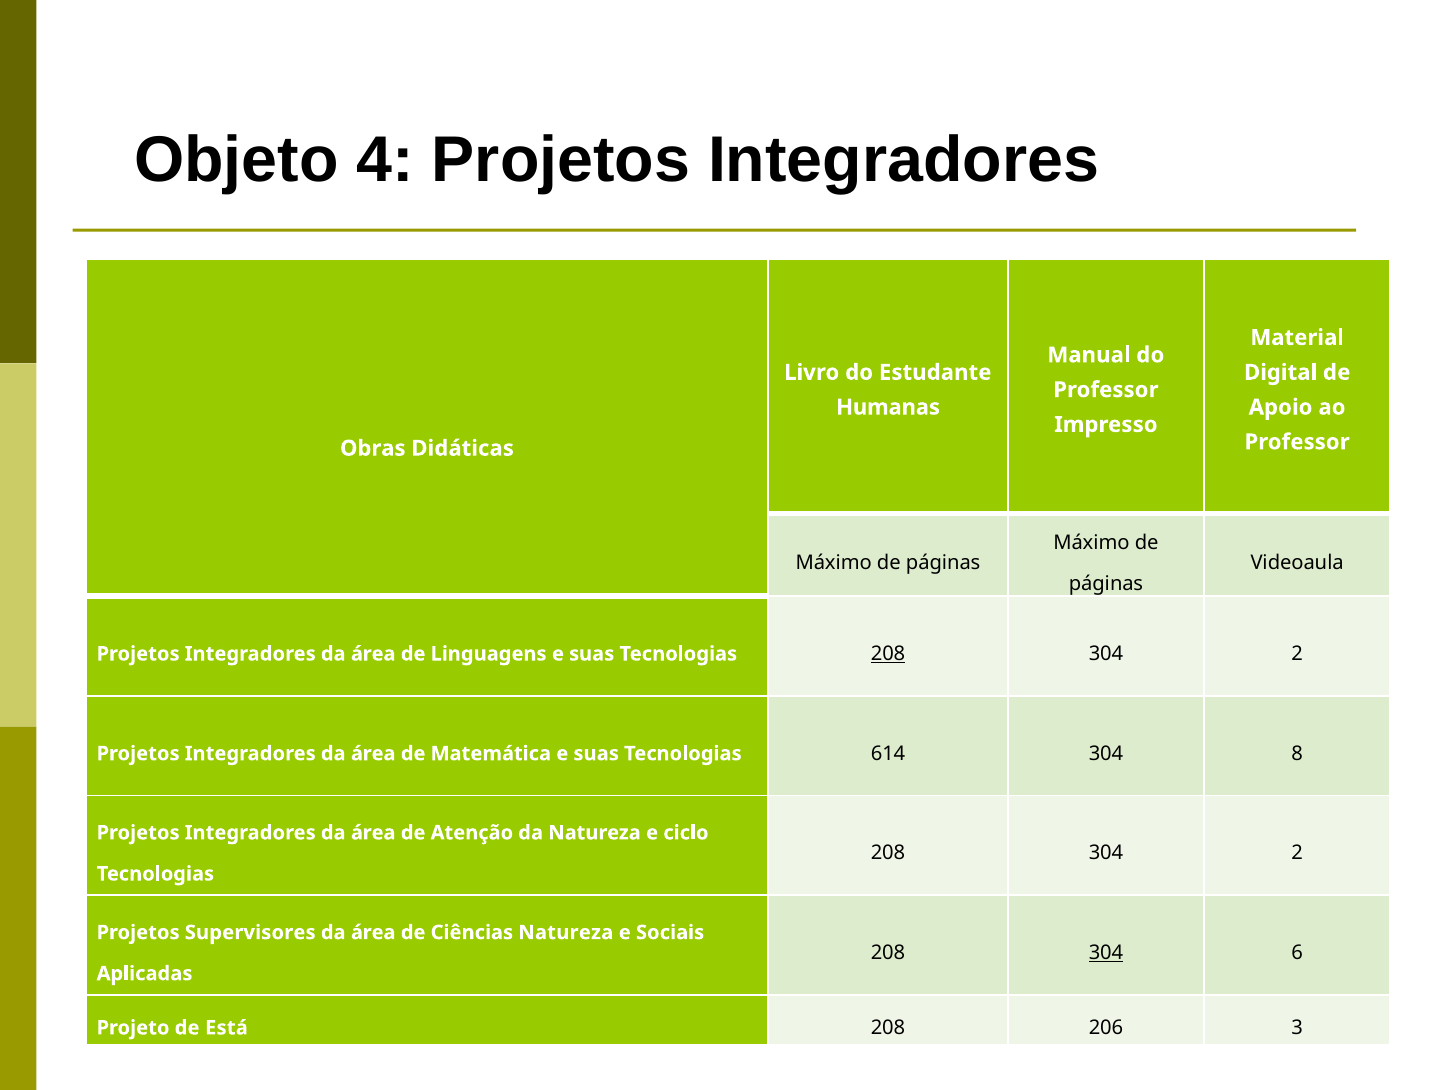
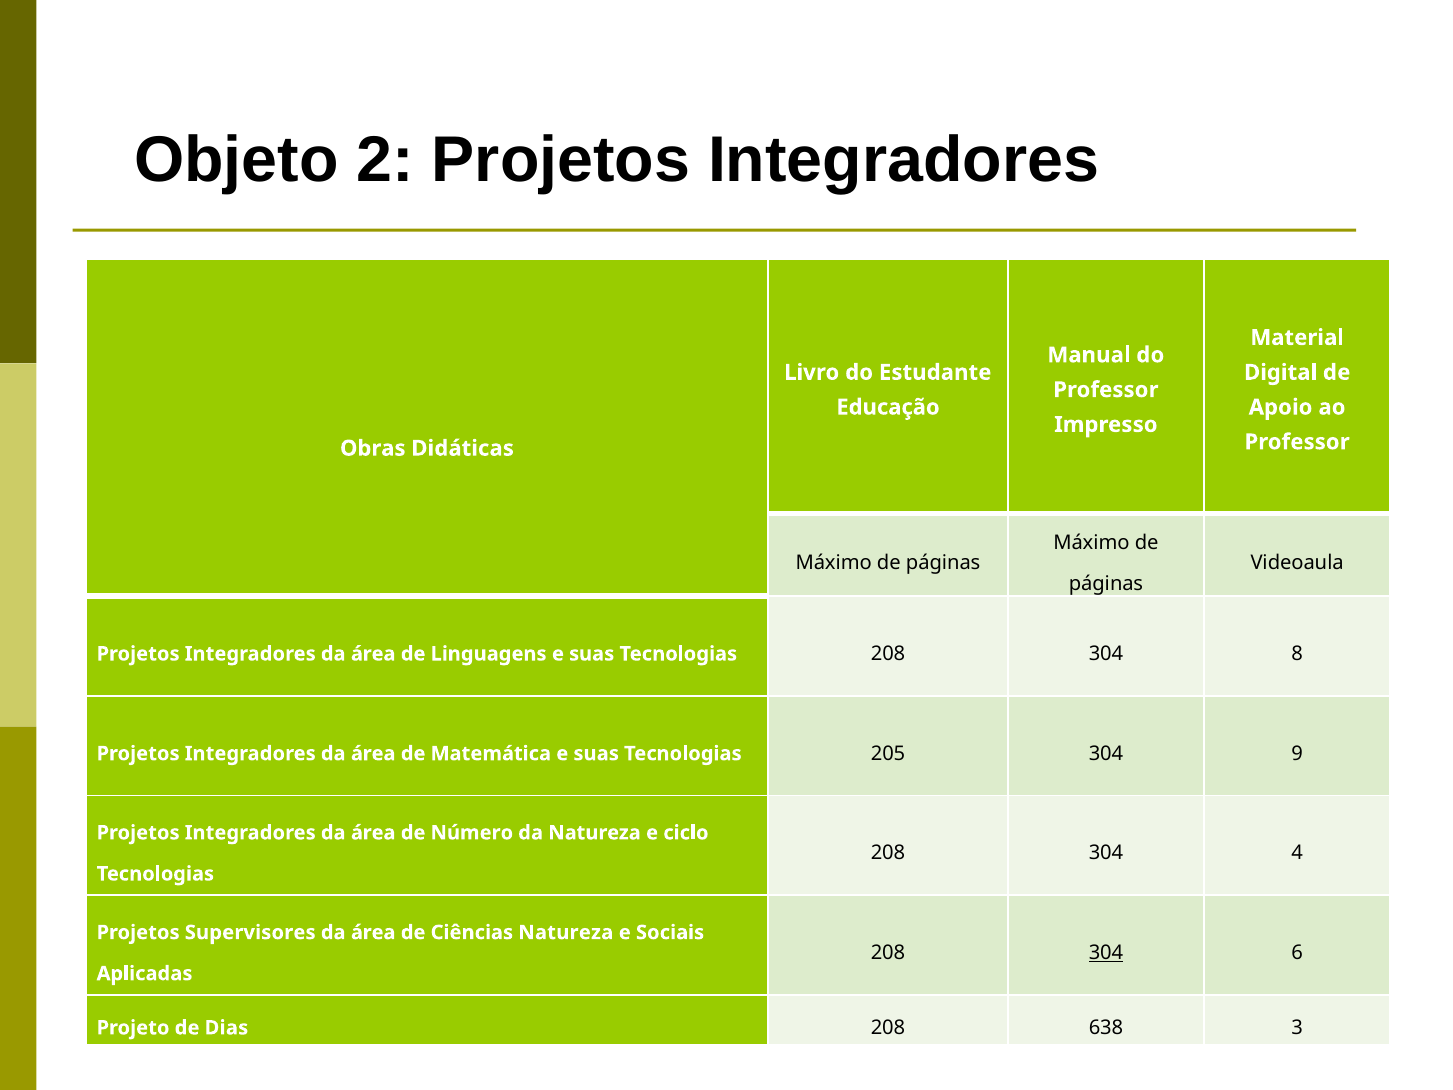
4: 4 -> 2 (385, 160)
Humanas: Humanas -> Educação (888, 407)
208 underline: present -> none (888, 654)
2: 2 -> 8 (1297, 654)
614: 614 -> 205 (888, 753)
8: 8 -> 9 (1297, 753)
Atenção: Atenção -> Número (472, 833)
2: 2 -> 4 (1297, 853)
Está: Está -> Dias (226, 1028)
206: 206 -> 638 (1106, 1028)
